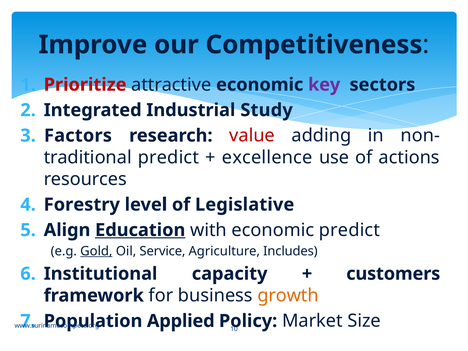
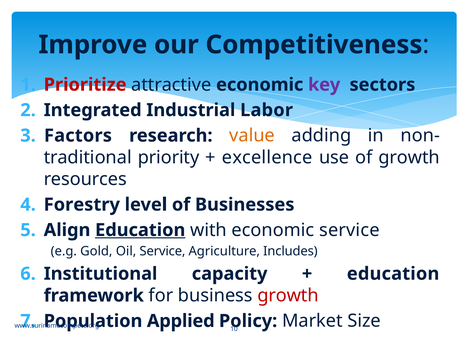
Study: Study -> Labor (267, 110)
value colour: red -> orange (252, 136)
predict: predict -> priority (169, 157)
of actions: actions -> growth (409, 157)
Legislative: Legislative -> Businesses (245, 205)
economic predict: predict -> service (349, 230)
Gold underline: present -> none (96, 251)
customers: customers -> education (393, 274)
growth colour: orange -> red (288, 296)
